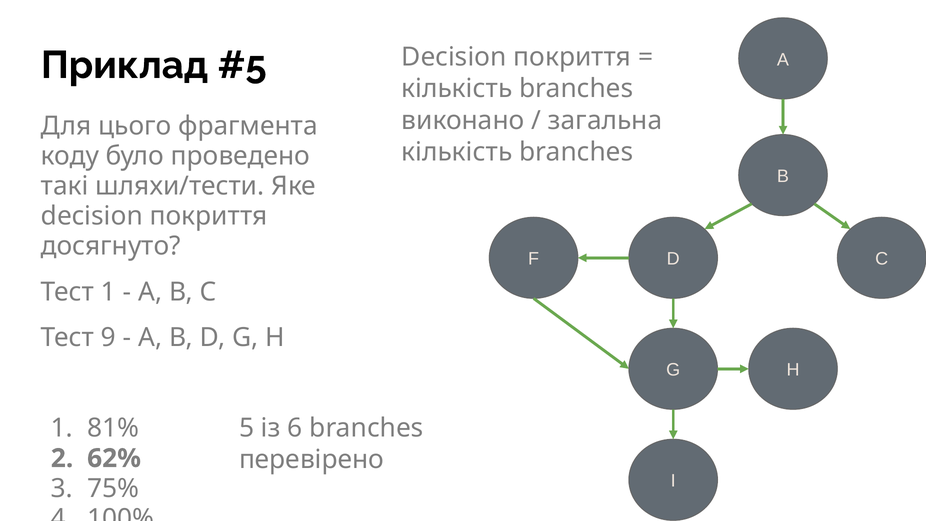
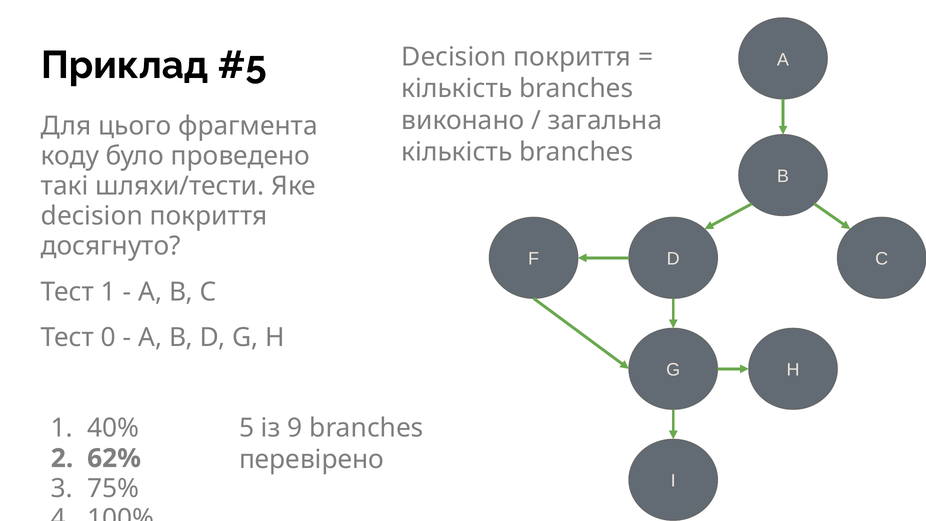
9: 9 -> 0 (109, 337)
6: 6 -> 9 (295, 428)
81%: 81% -> 40% (113, 428)
